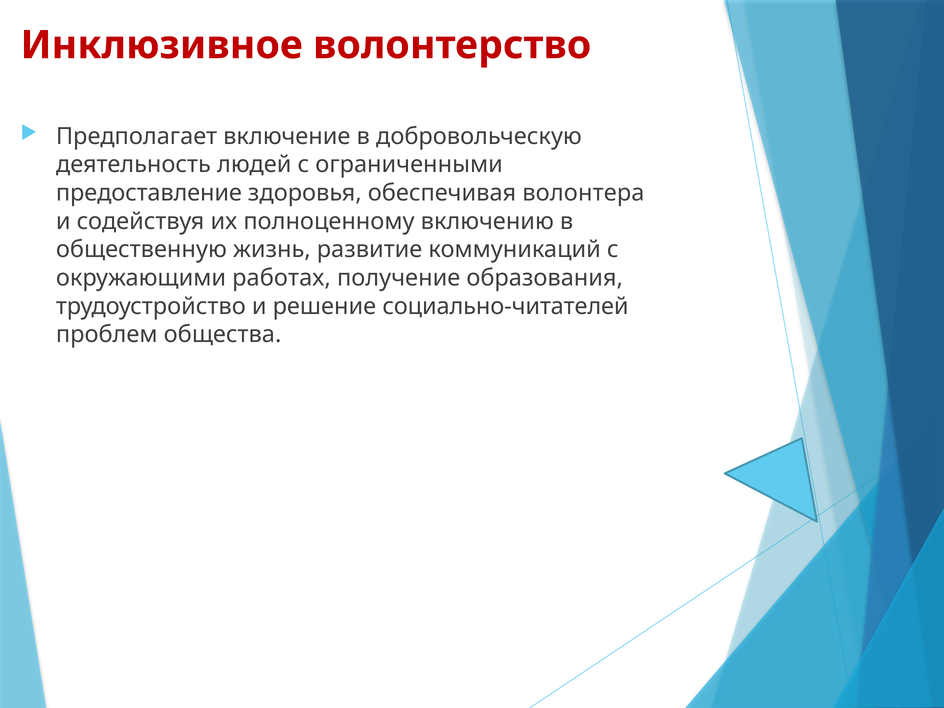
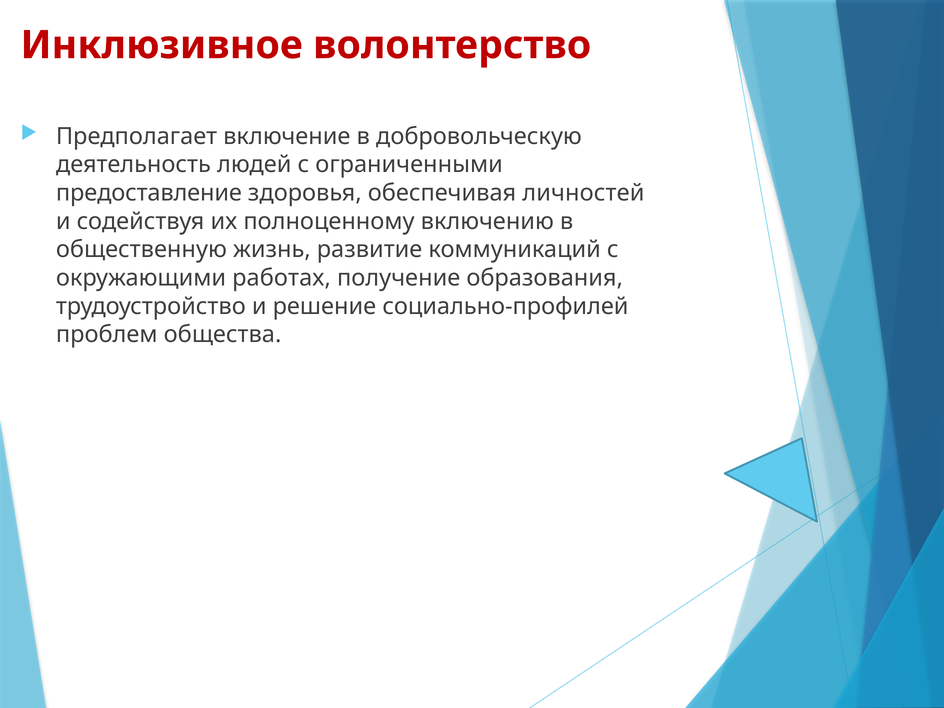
волонтера: волонтера -> личностей (583, 193)
социально-читателей: социально-читателей -> социально-профилей (505, 306)
